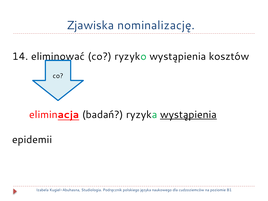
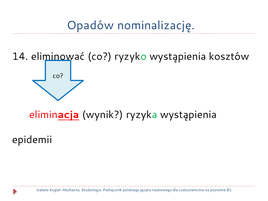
Zjawiska: Zjawiska -> Opadów (90, 25)
badań: badań -> wynik (103, 115)
wystąpienia underline: present -> none (188, 115)
